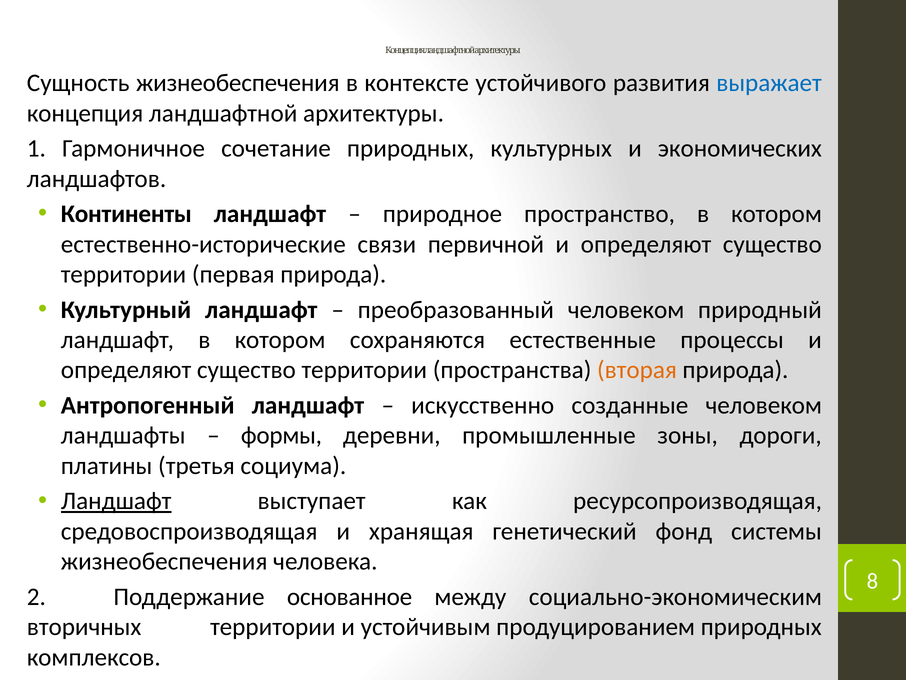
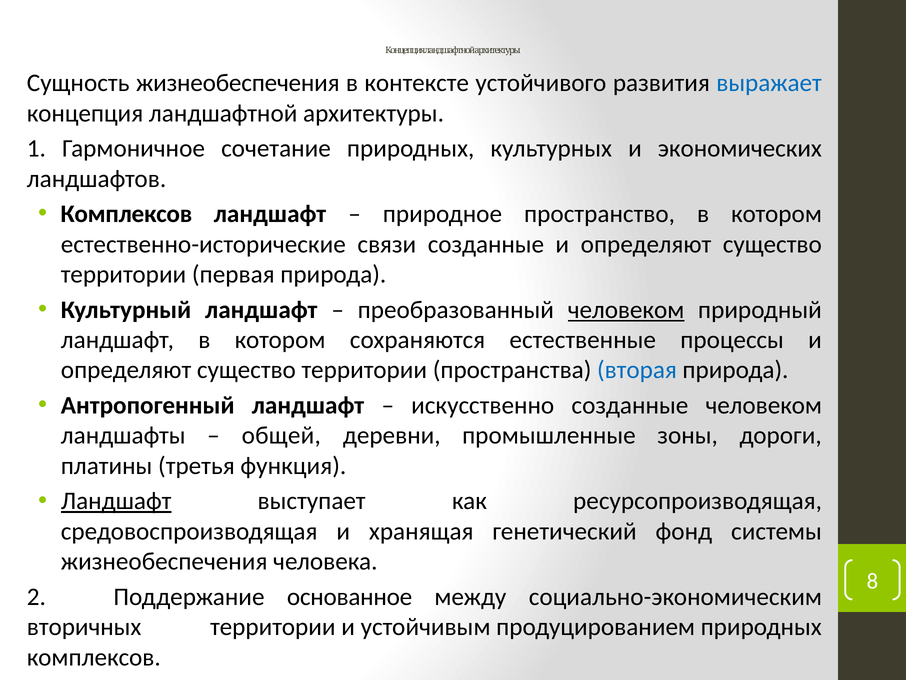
Континенты: Континенты -> Комплексов (126, 214)
связи первичной: первичной -> созданные (486, 244)
человеком underline: none -> present (626, 309)
вторая colour: orange -> blue (637, 370)
формы: формы -> общей (281, 435)
социума: социума -> функция (293, 466)
